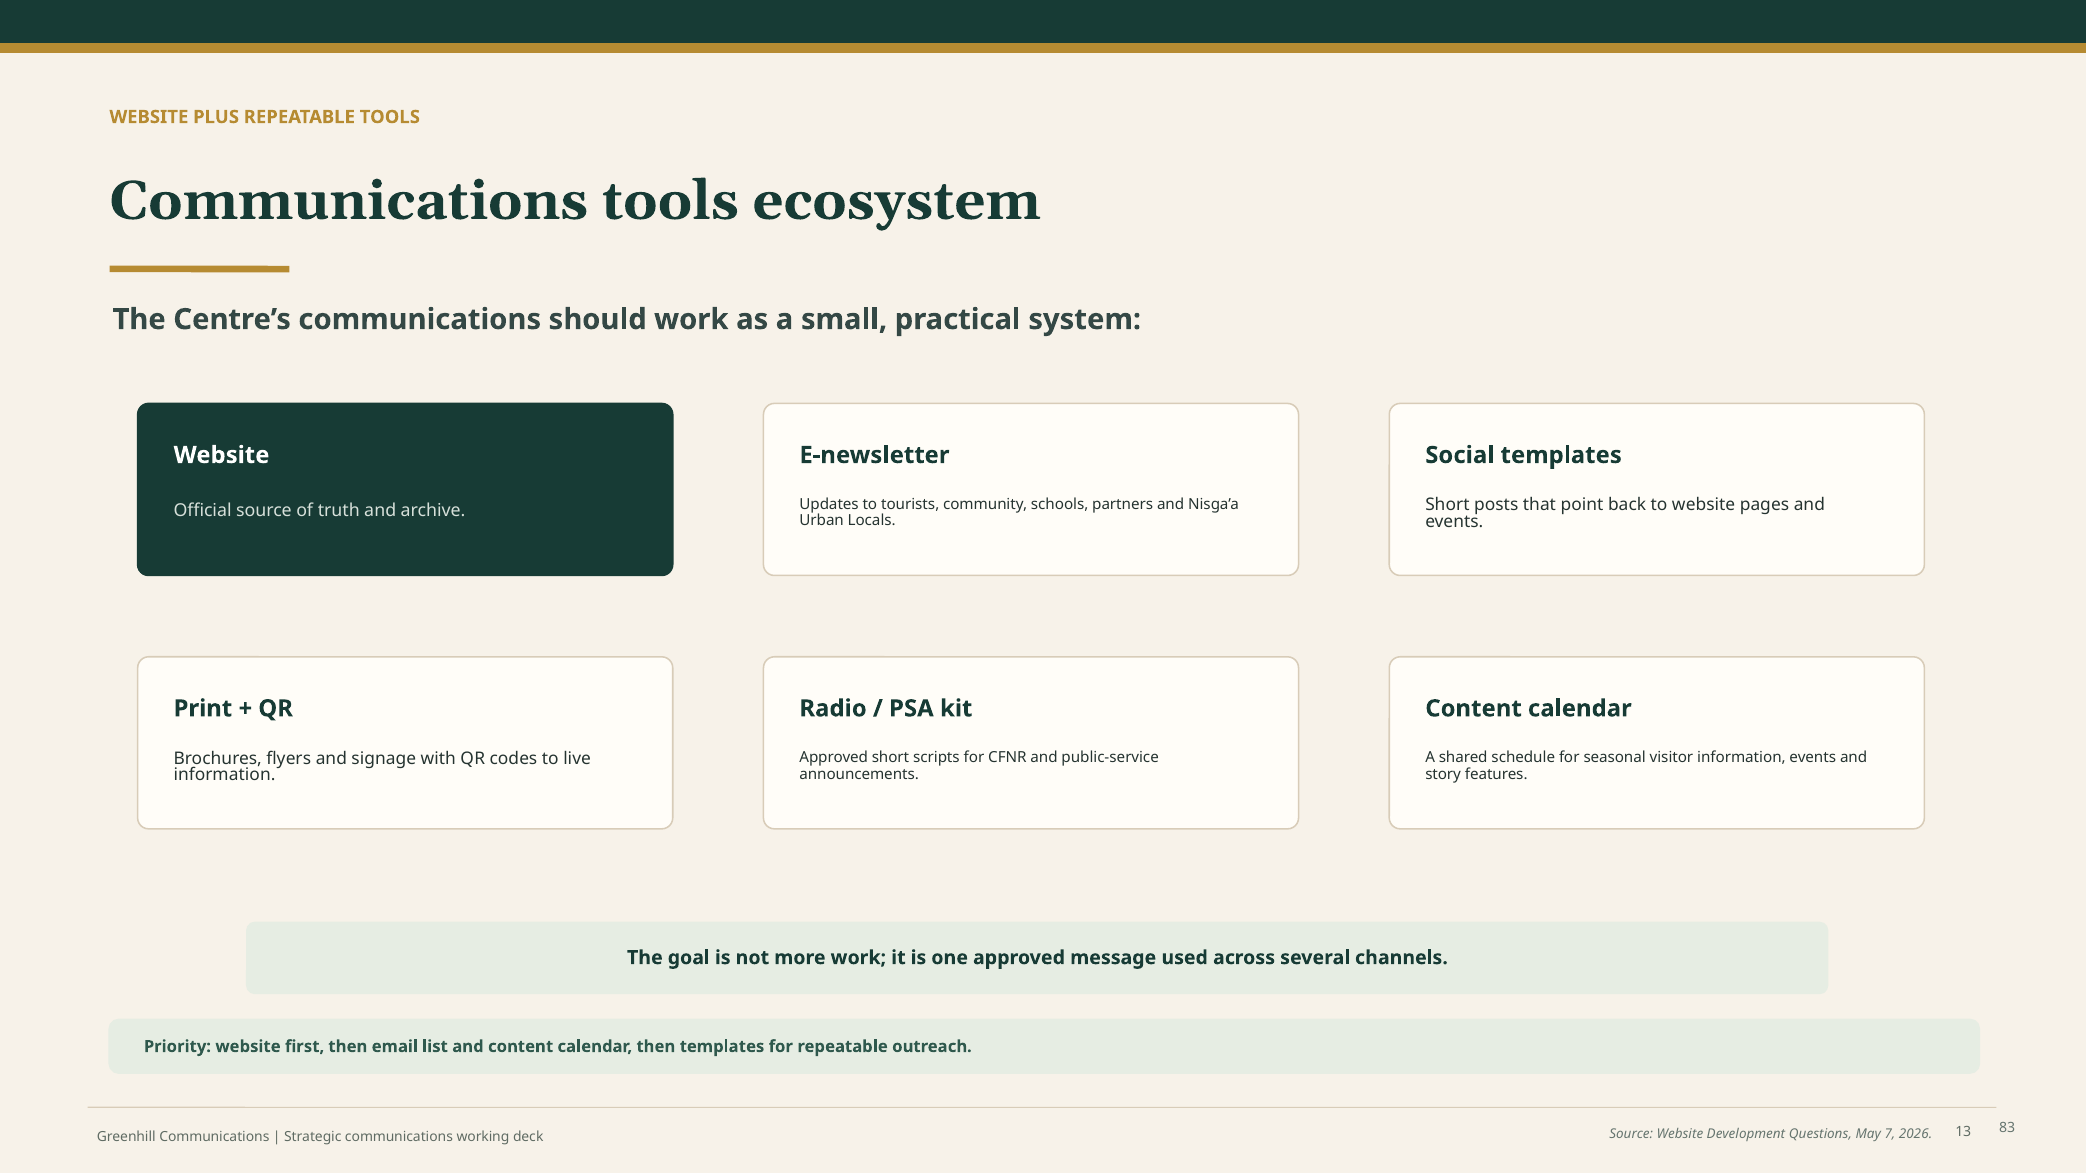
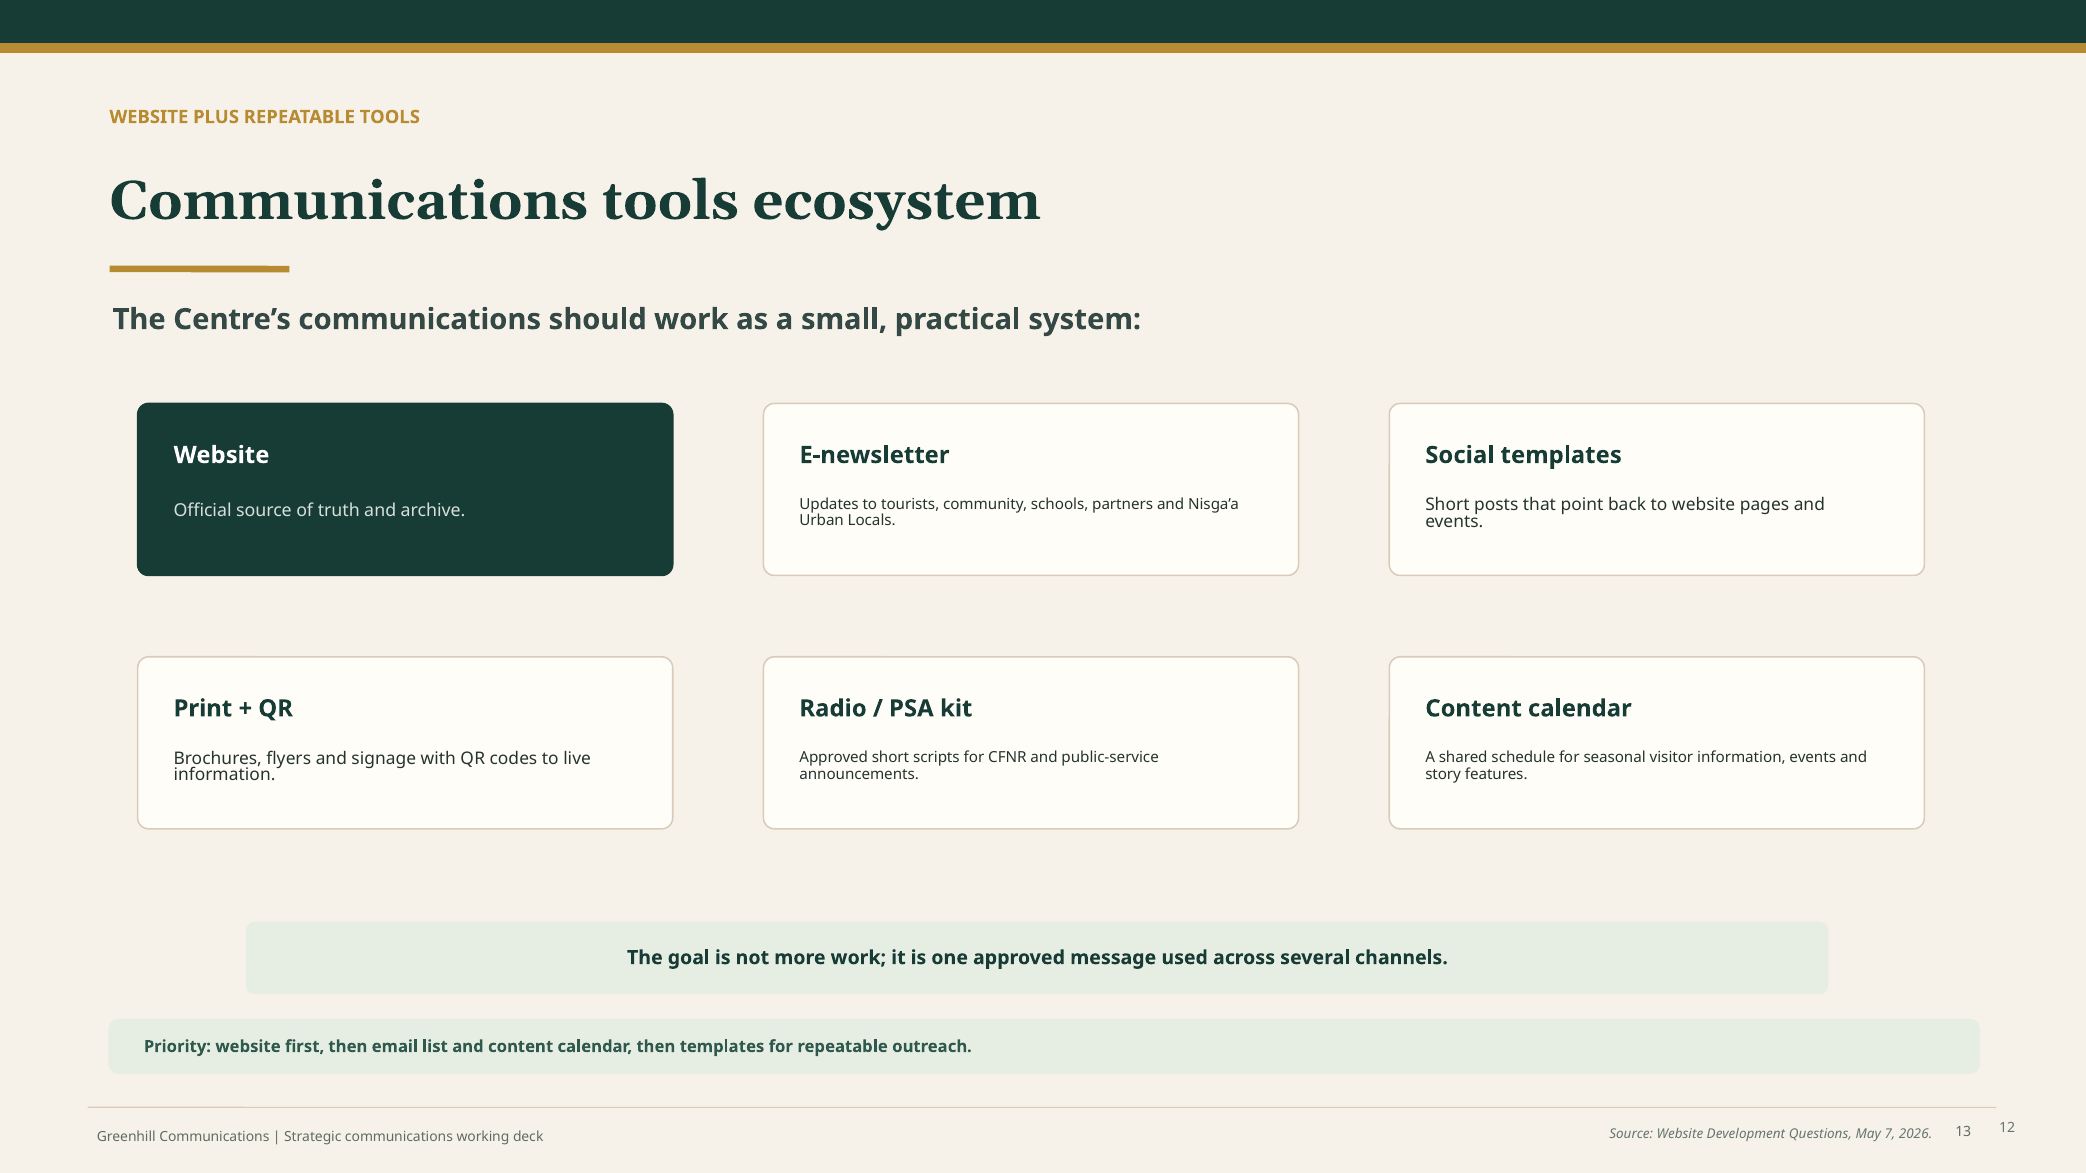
83: 83 -> 12 (2007, 1128)
